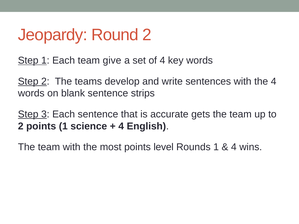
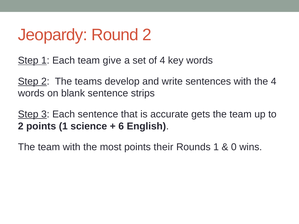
4: 4 -> 6 (121, 126)
level: level -> their (163, 147)
4: 4 -> 0 (234, 147)
